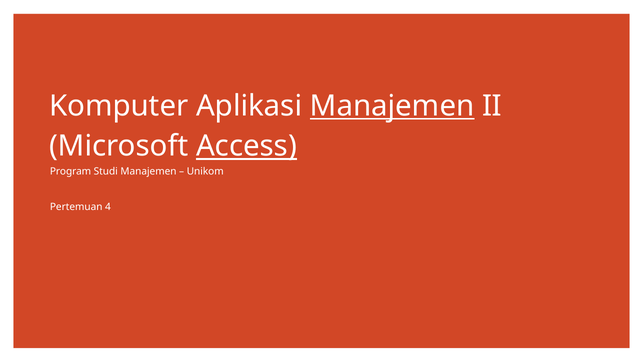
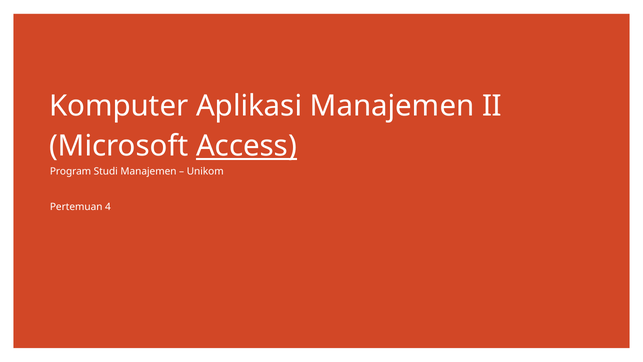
Manajemen underline: present -> none (392, 106)
